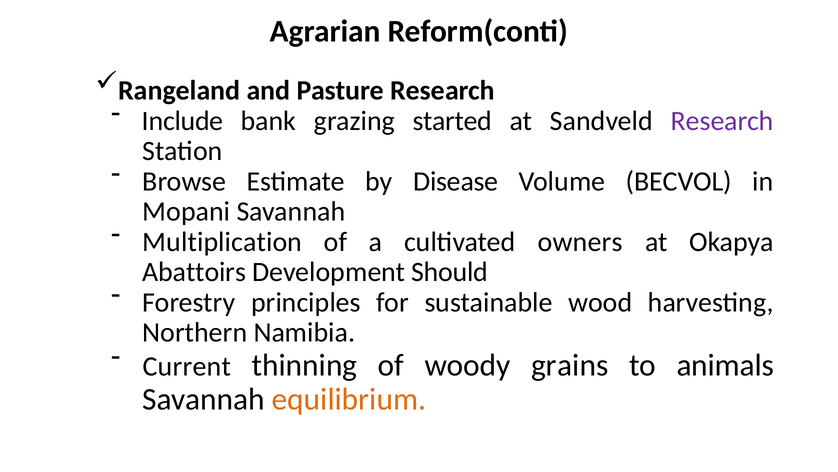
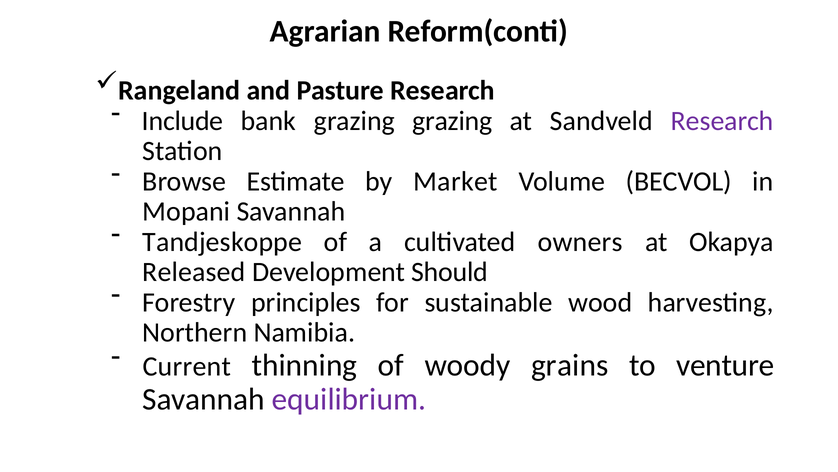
grazing started: started -> grazing (452, 121)
Disease: Disease -> Market (455, 181)
Multiplication: Multiplication -> Tandjeskoppe (222, 242)
Abattoirs: Abattoirs -> Released (194, 272)
animals: animals -> venture (725, 365)
equilibrium colour: orange -> purple (349, 399)
